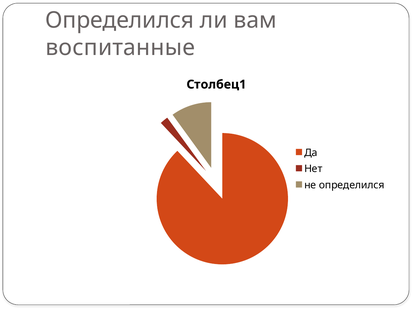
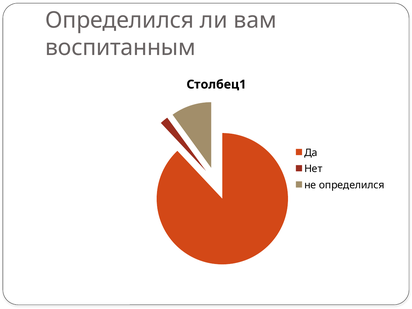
воспитанные: воспитанные -> воспитанным (120, 48)
